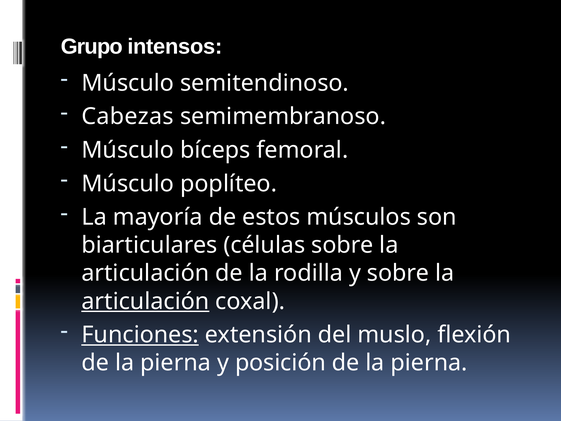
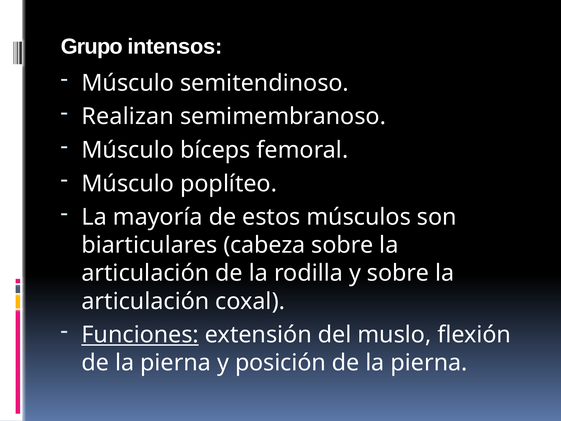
Cabezas: Cabezas -> Realizan (128, 117)
células: células -> cabeza (264, 245)
articulación underline: present -> none (145, 301)
